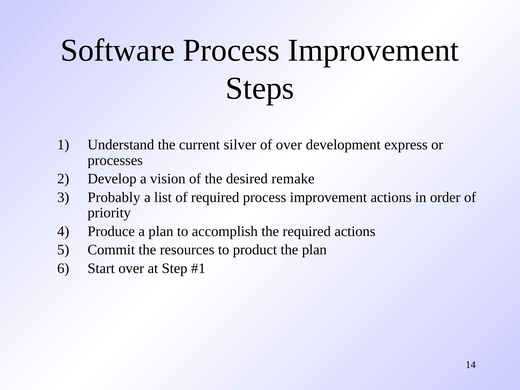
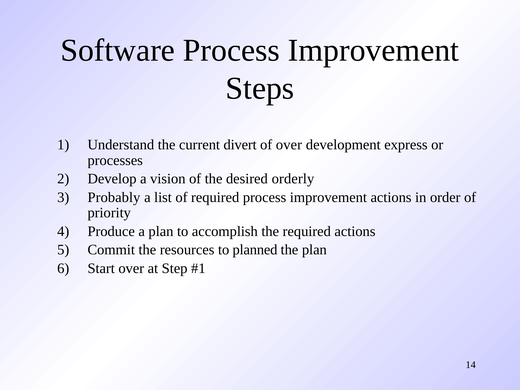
silver: silver -> divert (240, 145)
remake: remake -> orderly (293, 179)
product: product -> planned (255, 250)
